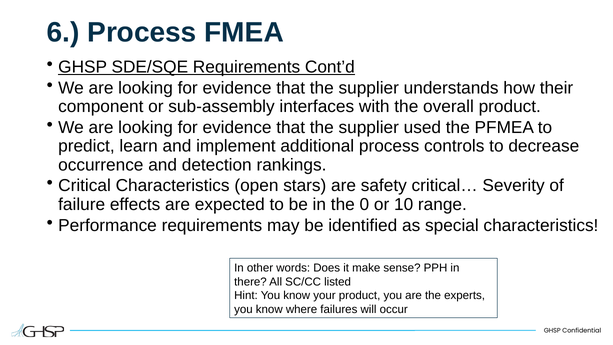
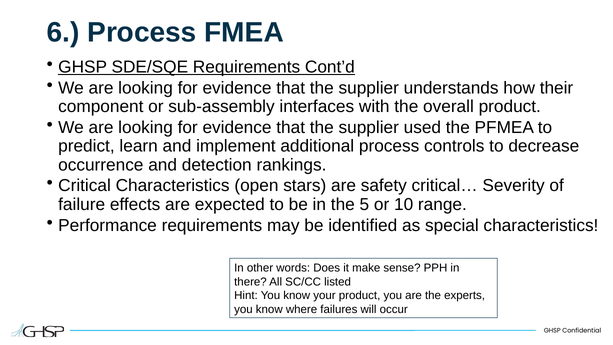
0: 0 -> 5 (364, 204)
